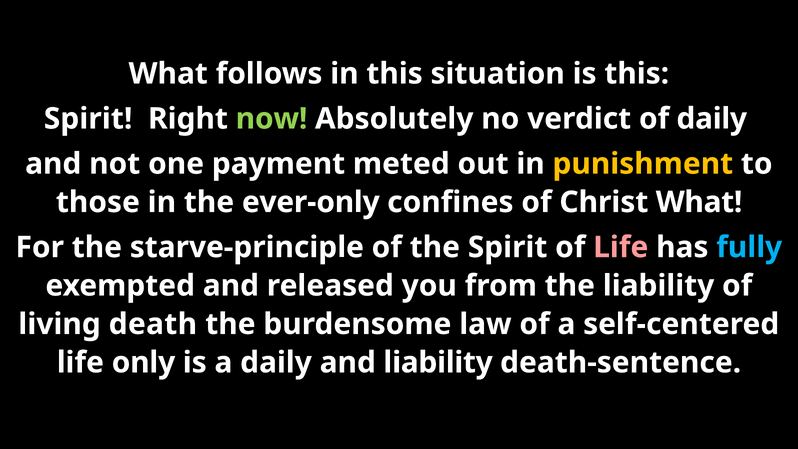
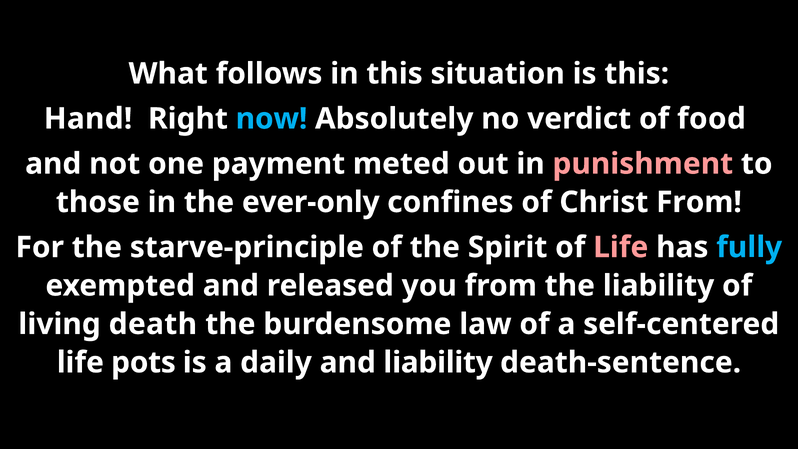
Spirit: Spirit -> Hand (88, 119)
now colour: light green -> light blue (272, 119)
of daily: daily -> food (711, 119)
punishment colour: yellow -> pink (643, 164)
Christ What: What -> From (699, 202)
only: only -> pots (143, 362)
